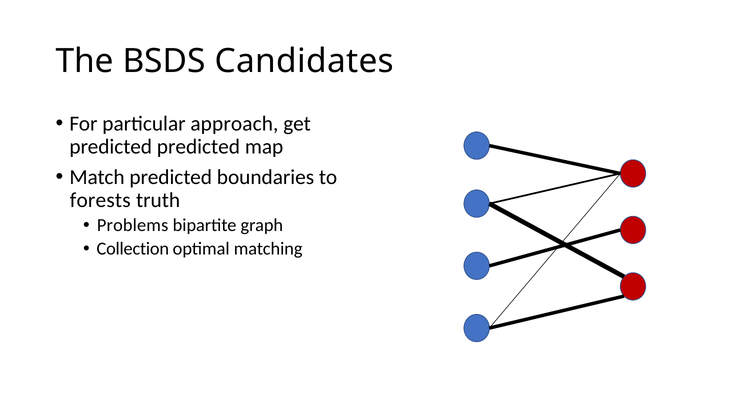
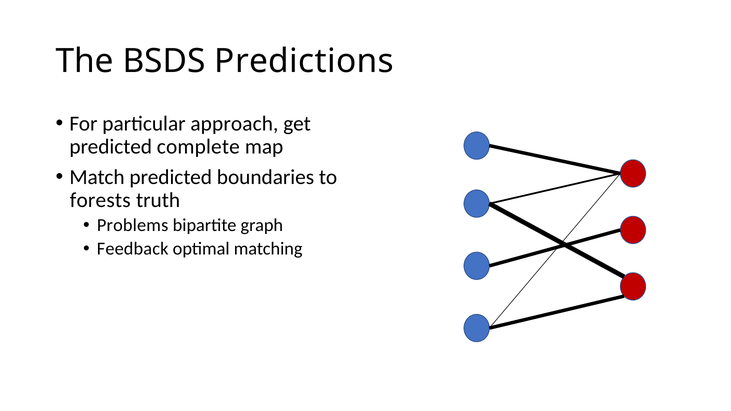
Candidates: Candidates -> Predictions (304, 61)
predicted predicted: predicted -> complete (198, 147)
Collection: Collection -> Feedback (133, 249)
